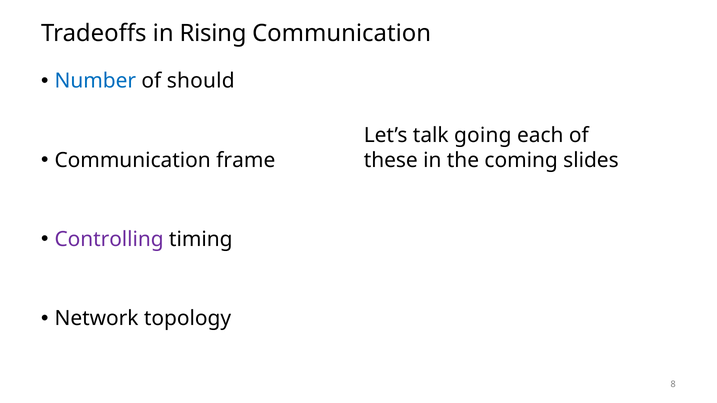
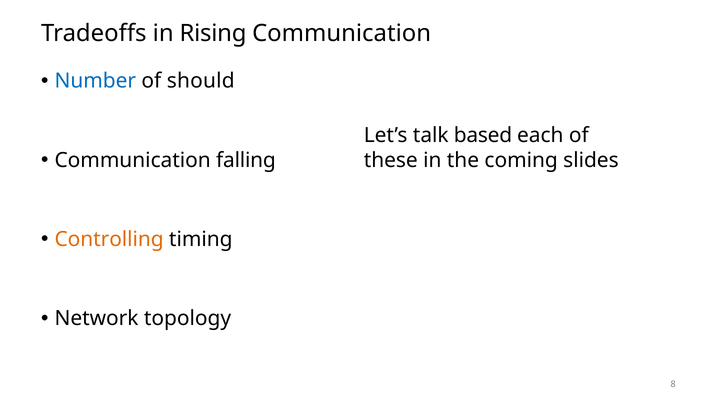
going: going -> based (483, 135)
frame: frame -> falling (246, 160)
Controlling colour: purple -> orange (109, 239)
